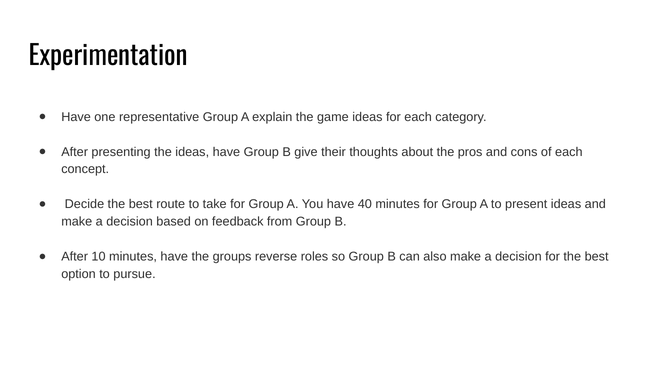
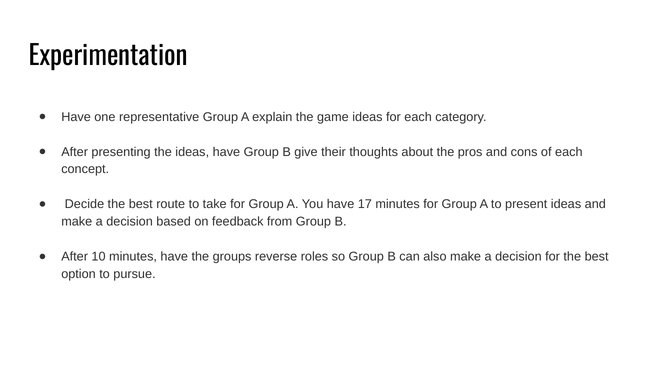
40: 40 -> 17 (365, 204)
